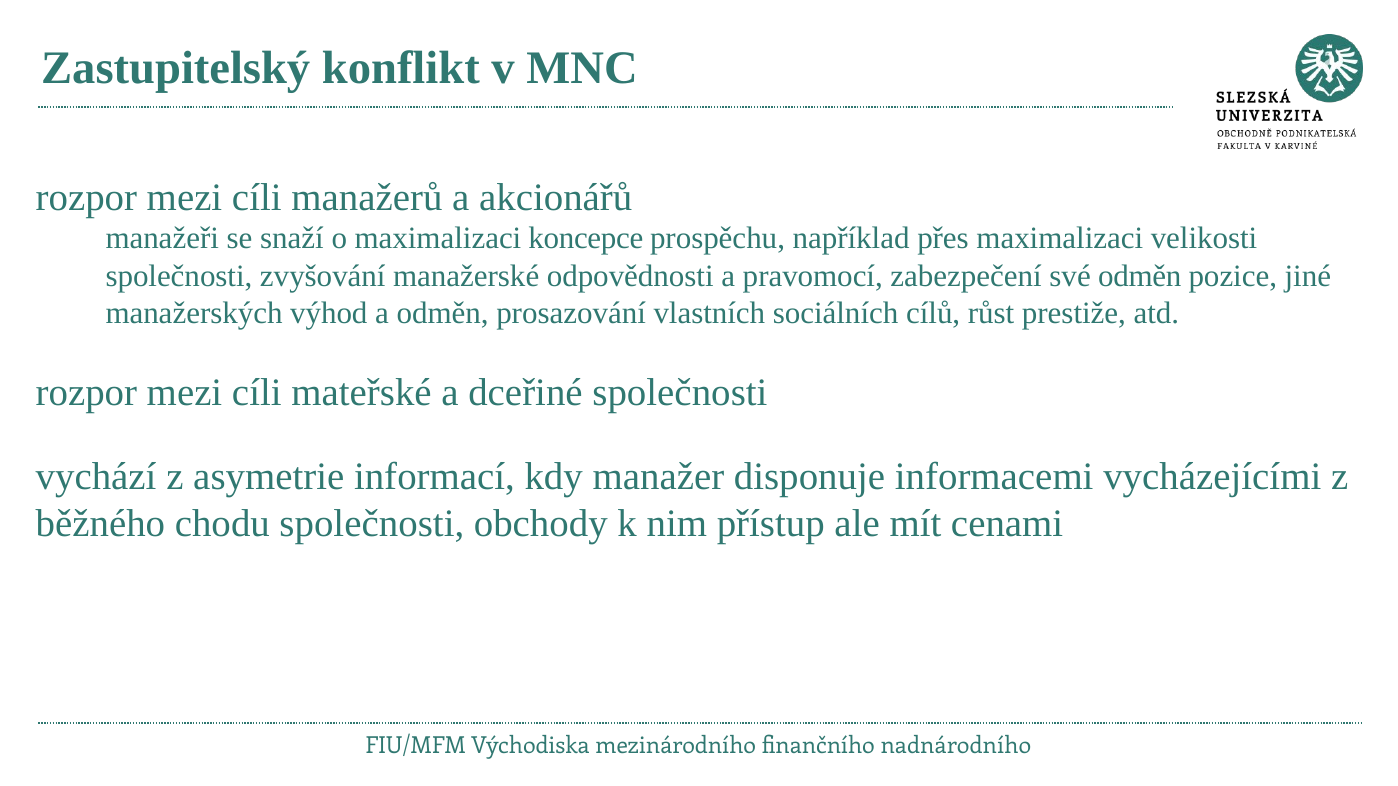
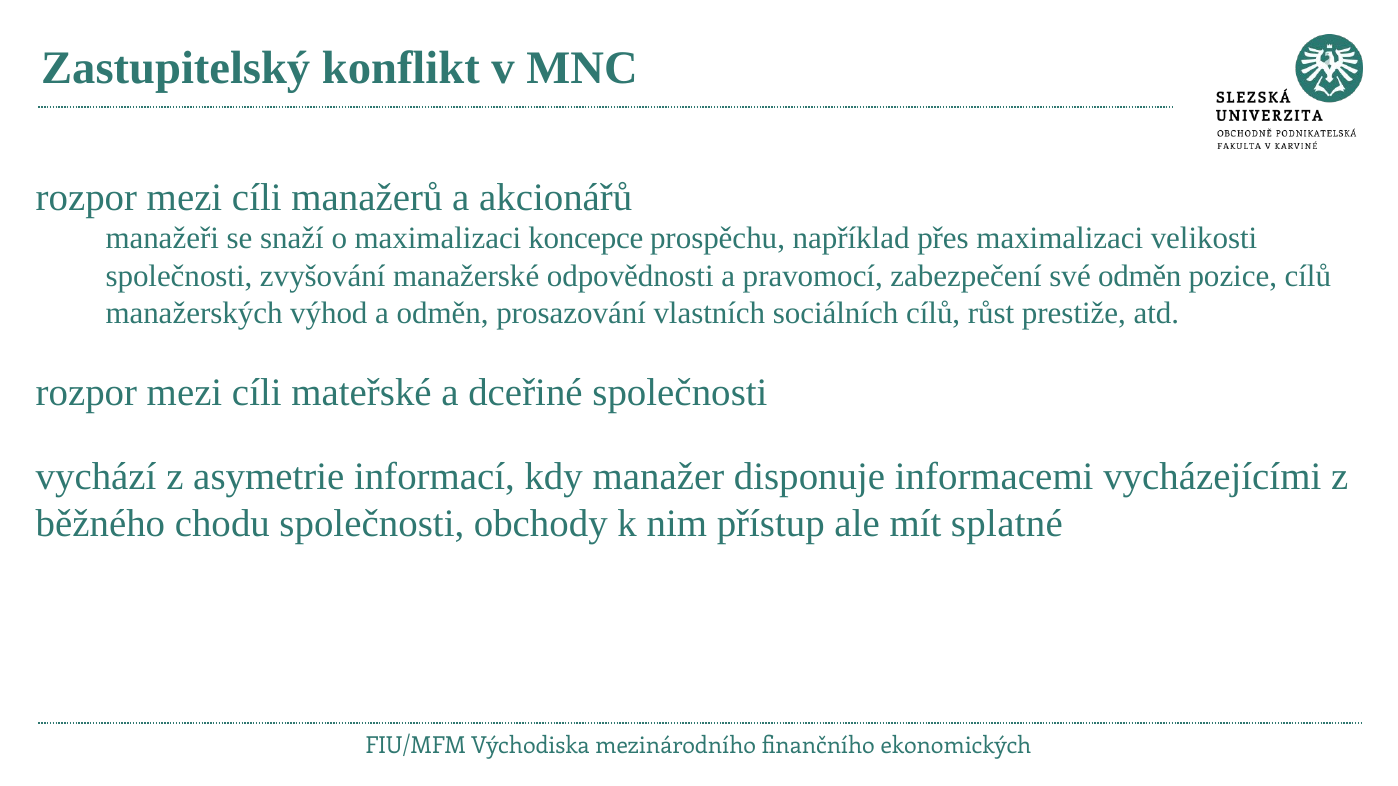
pozice jiné: jiné -> cílů (1308, 276)
cenami: cenami -> splatné (1007, 524)
nadnárodního: nadnárodního -> ekonomických (956, 746)
